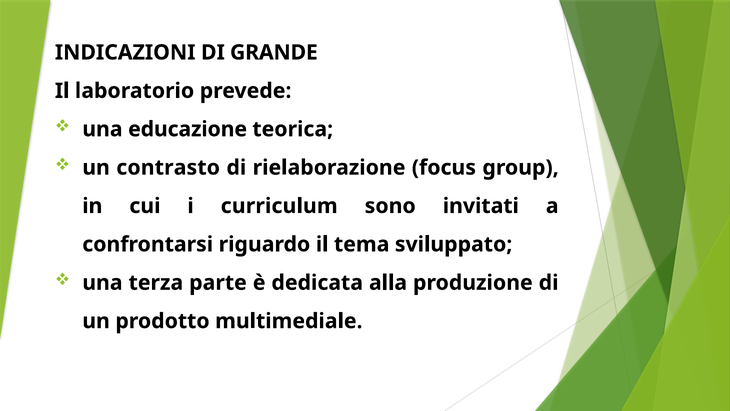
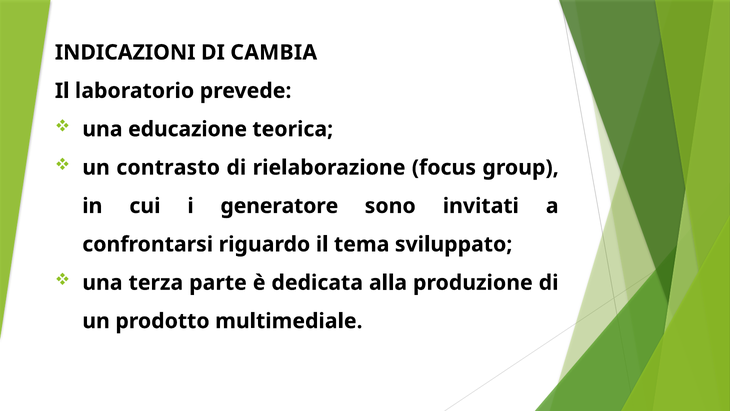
GRANDE: GRANDE -> CAMBIA (274, 52)
curriculum: curriculum -> generatore (279, 206)
